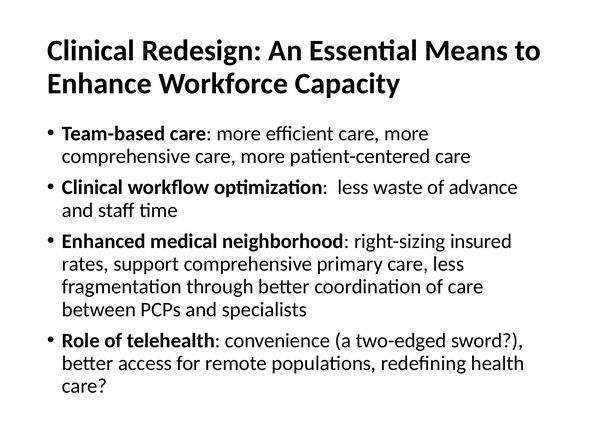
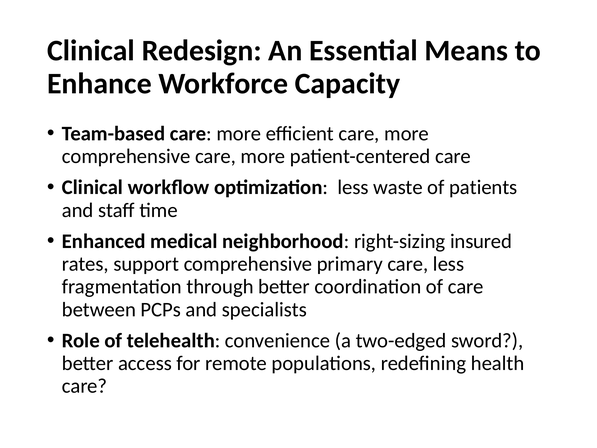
advance: advance -> patients (483, 187)
